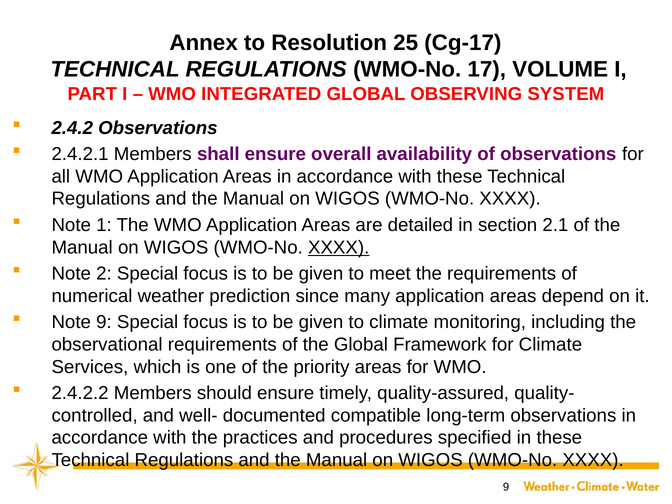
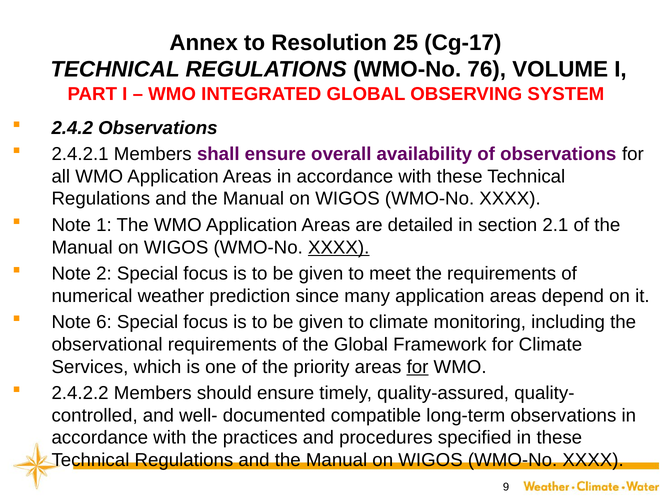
17: 17 -> 76 (487, 70)
Note 9: 9 -> 6 (104, 322)
for underline: none -> present (418, 367)
